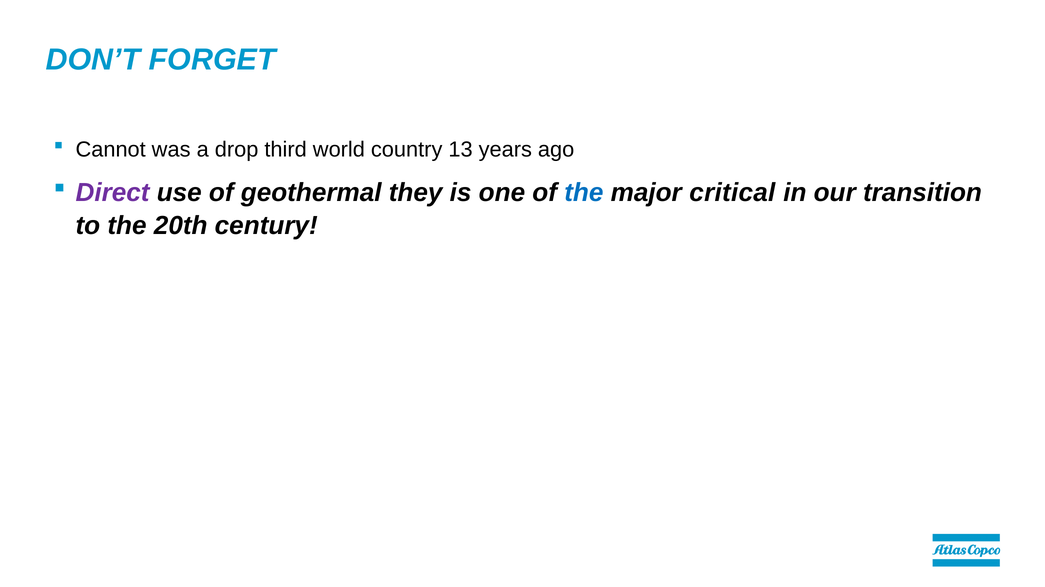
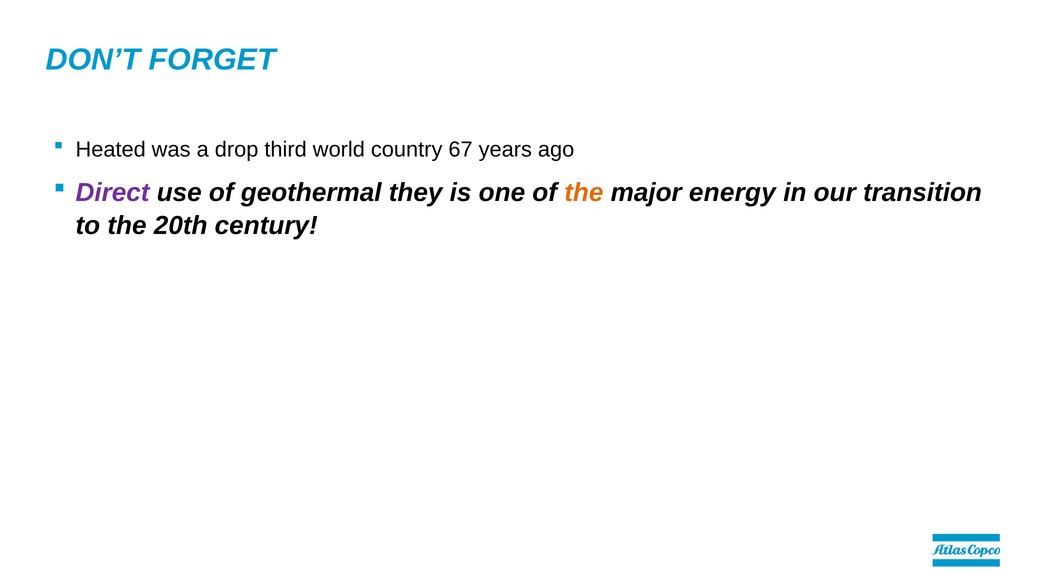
Cannot: Cannot -> Heated (111, 150)
13: 13 -> 67 (460, 150)
the colour: blue -> orange (584, 193)
critical: critical -> energy (732, 193)
